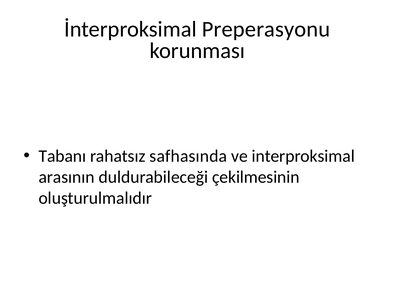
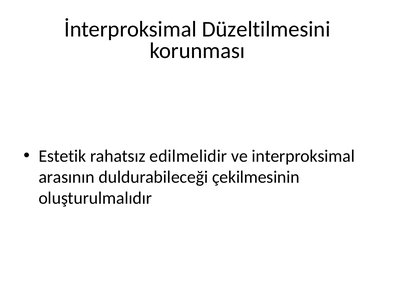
Preperasyonu: Preperasyonu -> Düzeltilmesini (266, 29)
Tabanı: Tabanı -> Estetik (62, 156)
safhasında: safhasında -> edilmelidir (188, 156)
